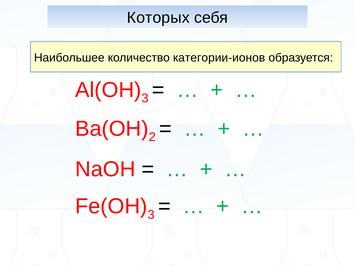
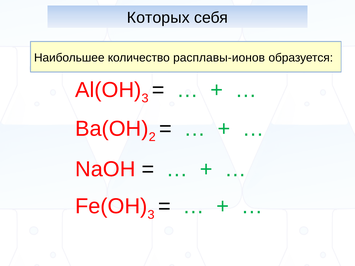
категории-ионов: категории-ионов -> расплавы-ионов (219, 58)
